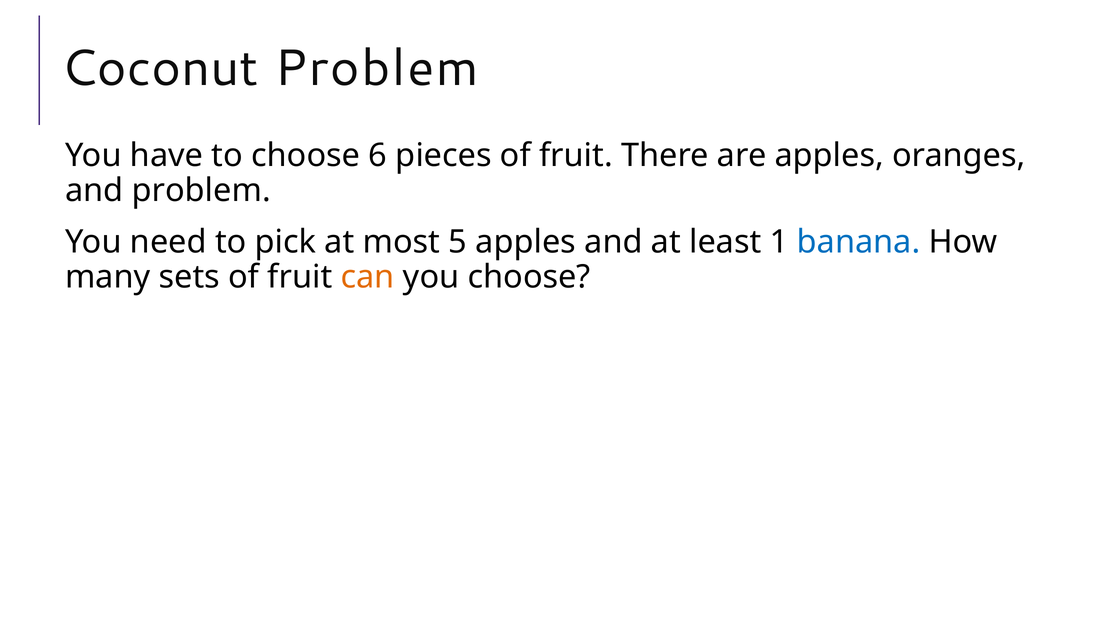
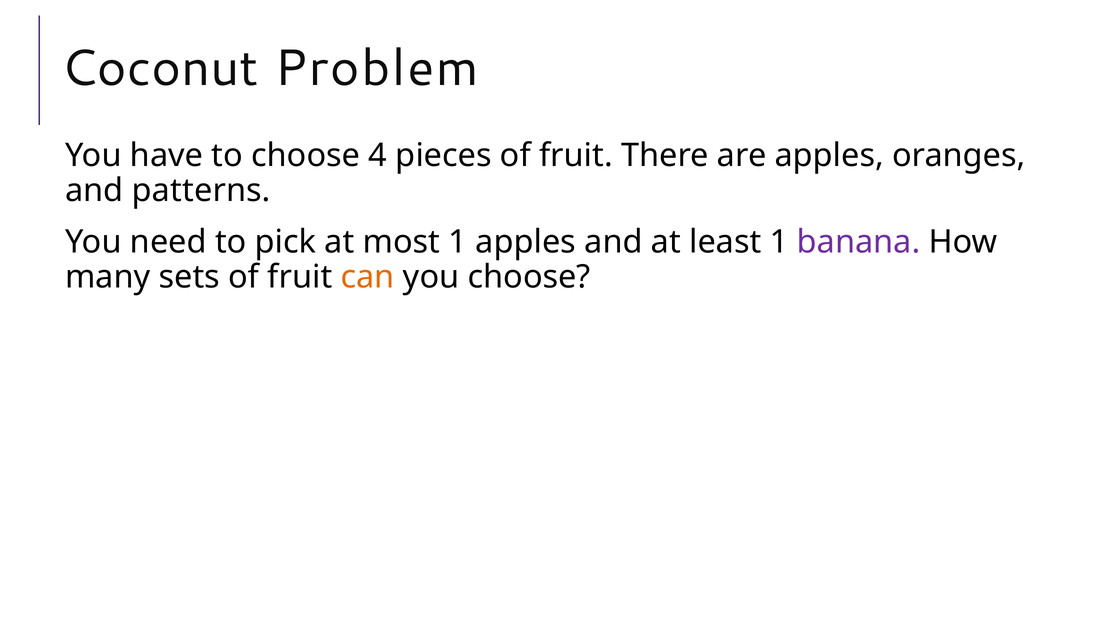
6: 6 -> 4 (378, 155)
and problem: problem -> patterns (201, 191)
most 5: 5 -> 1 (458, 242)
banana colour: blue -> purple (859, 242)
